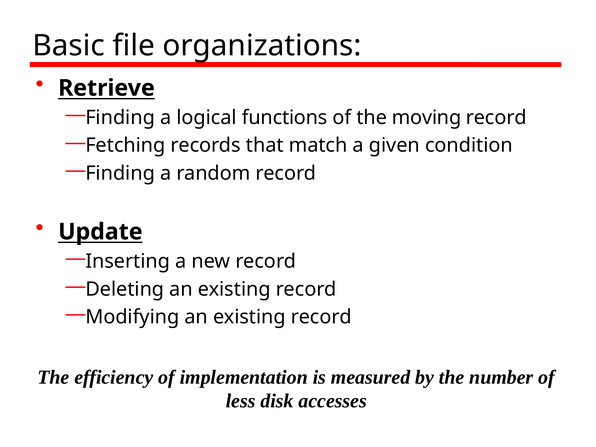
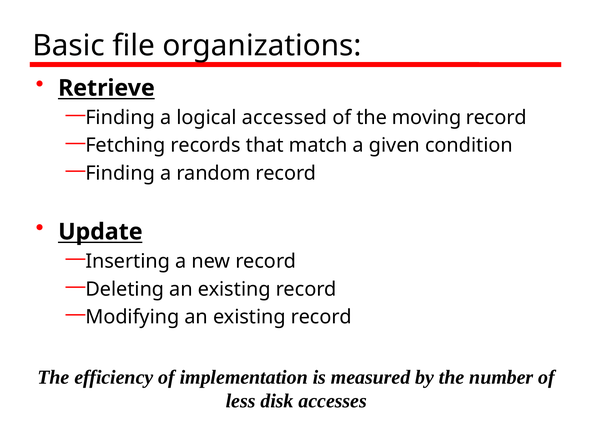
functions: functions -> accessed (284, 118)
